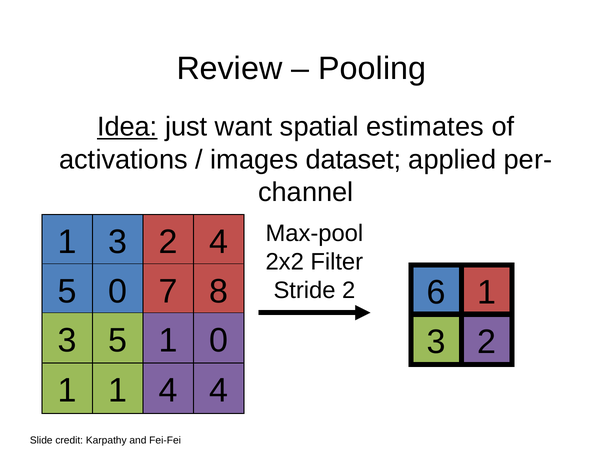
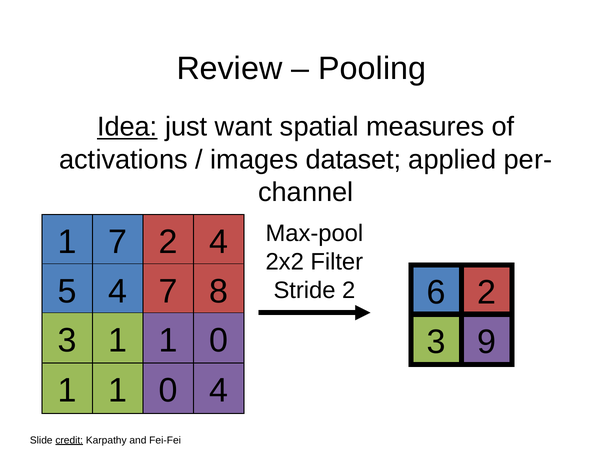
estimates: estimates -> measures (425, 127)
3: 3 -> 7 (118, 242)
5 0: 0 -> 4 (118, 291)
6 1: 1 -> 2 (487, 293)
3 5: 5 -> 1 (118, 340)
2: 2 -> 9 (487, 342)
1 1 4: 4 -> 0 (168, 391)
credit underline: none -> present (69, 440)
